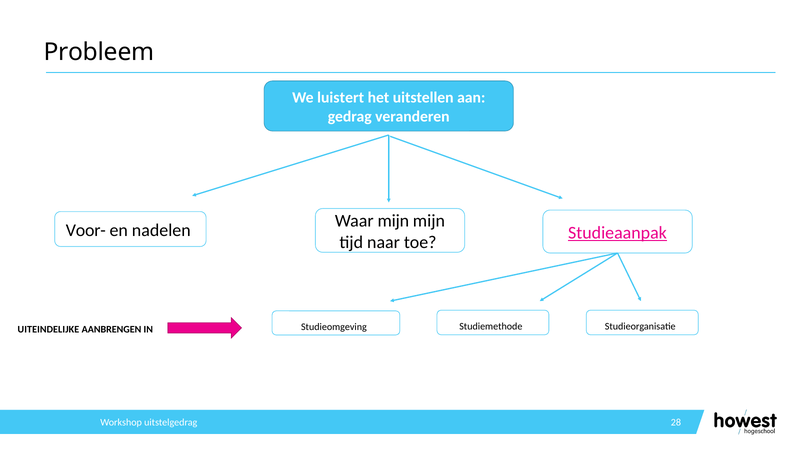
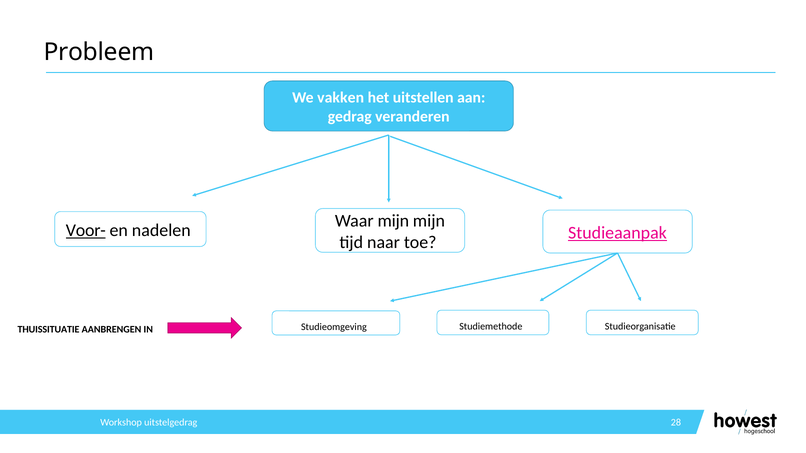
luistert: luistert -> vakken (341, 98)
Voor- underline: none -> present (86, 230)
UITEINDELIJKE: UITEINDELIJKE -> THUISSITUATIE (48, 330)
